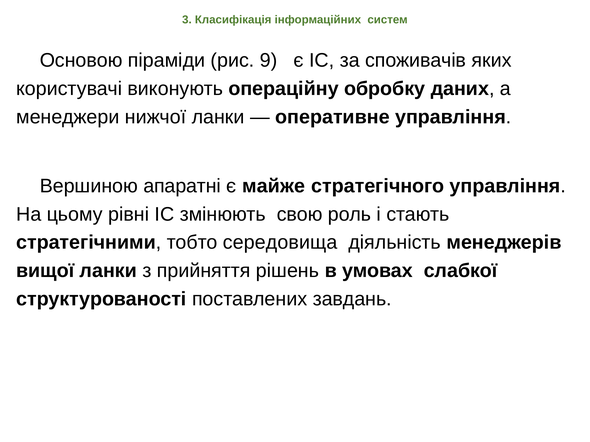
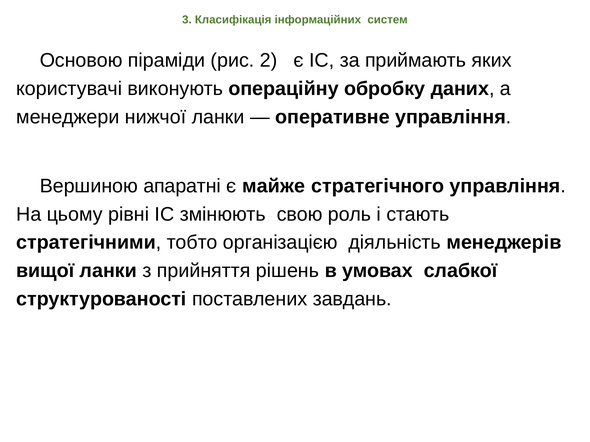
9: 9 -> 2 (269, 61)
споживачів: споживачів -> приймають (416, 61)
середовища: середовища -> організацією (280, 243)
